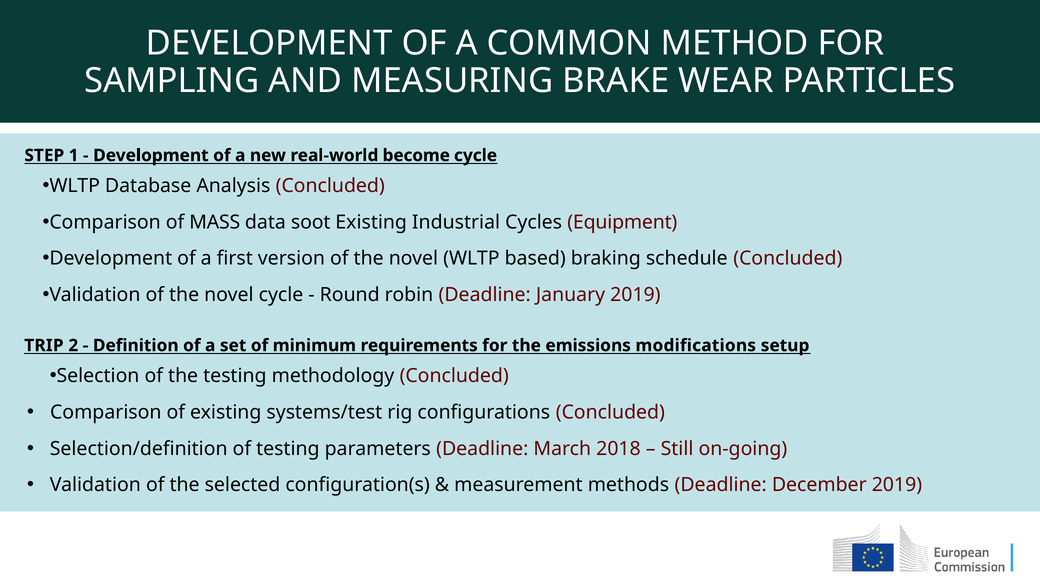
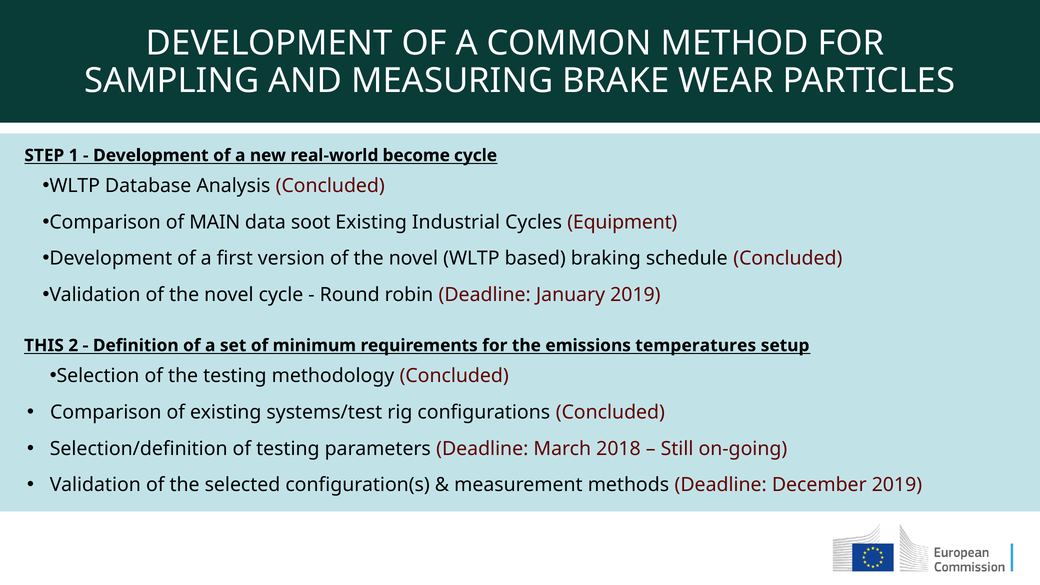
MASS: MASS -> MAIN (215, 222)
TRIP: TRIP -> THIS (44, 345)
modifications: modifications -> temperatures (696, 345)
